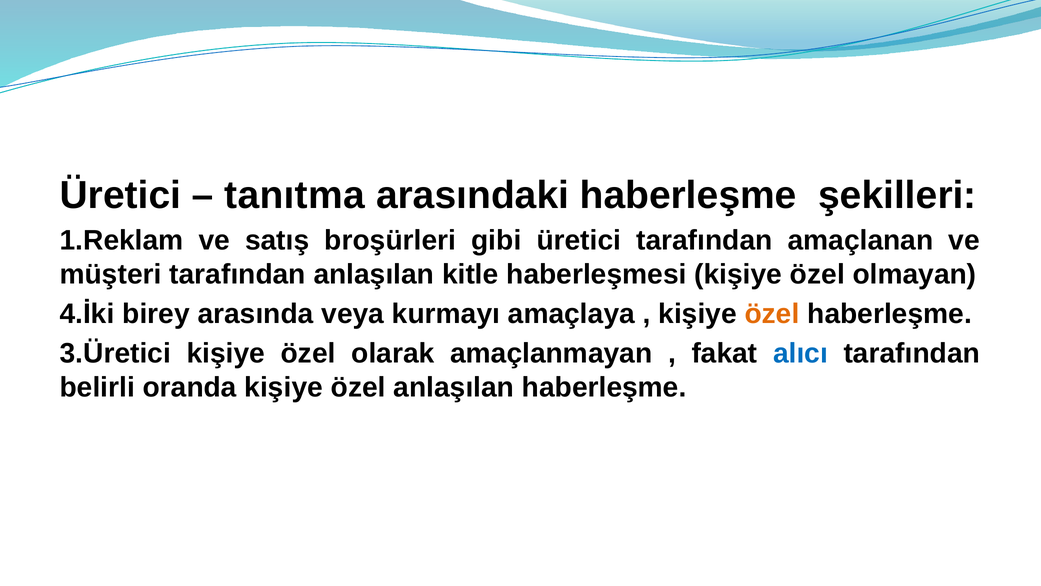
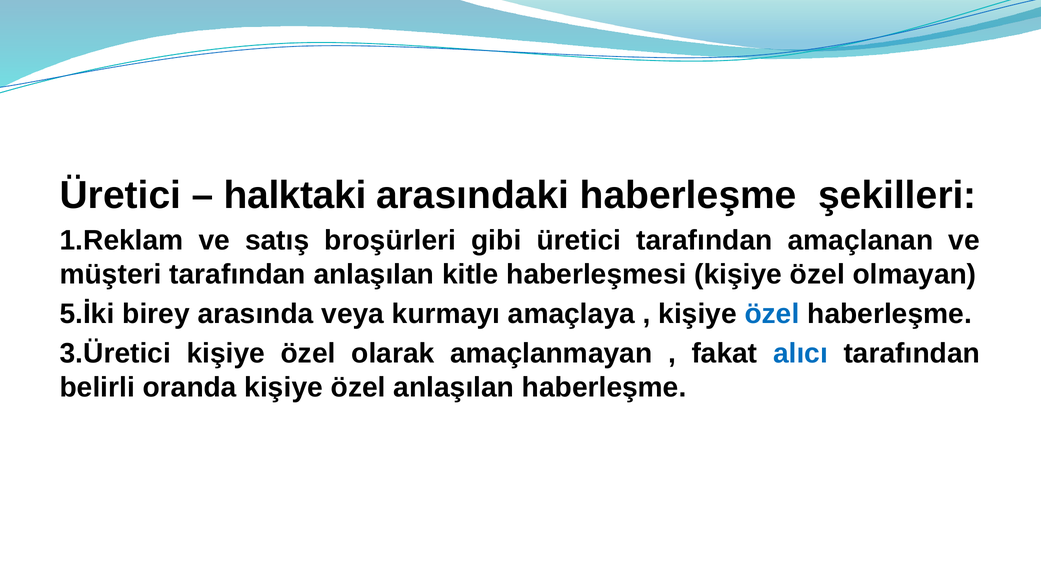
tanıtma: tanıtma -> halktaki (295, 195)
4.İki: 4.İki -> 5.İki (87, 314)
özel colour: orange -> blue (772, 314)
